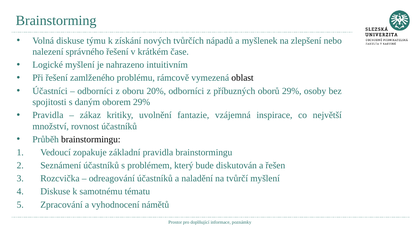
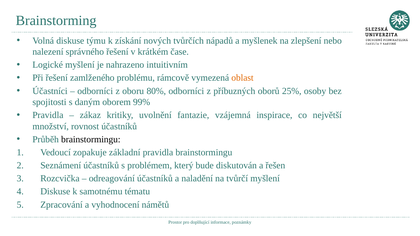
oblast colour: black -> orange (242, 78)
20%: 20% -> 80% (156, 91)
oborů 29%: 29% -> 25% (292, 91)
oborem 29%: 29% -> 99% (142, 102)
